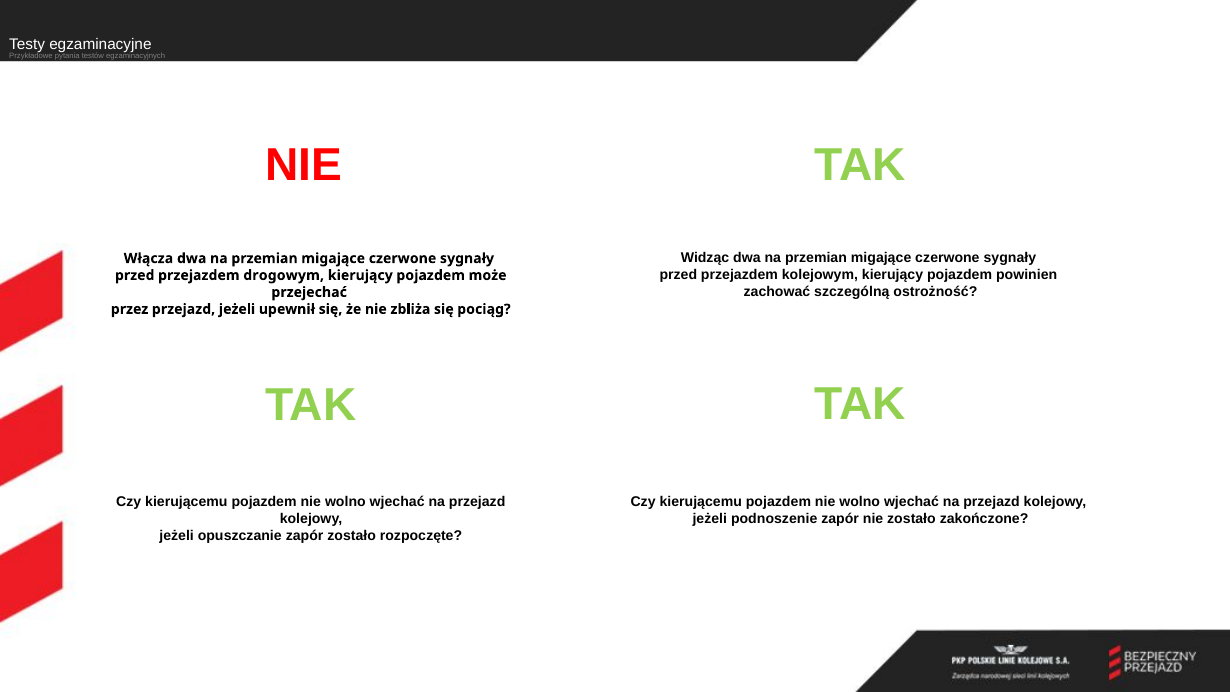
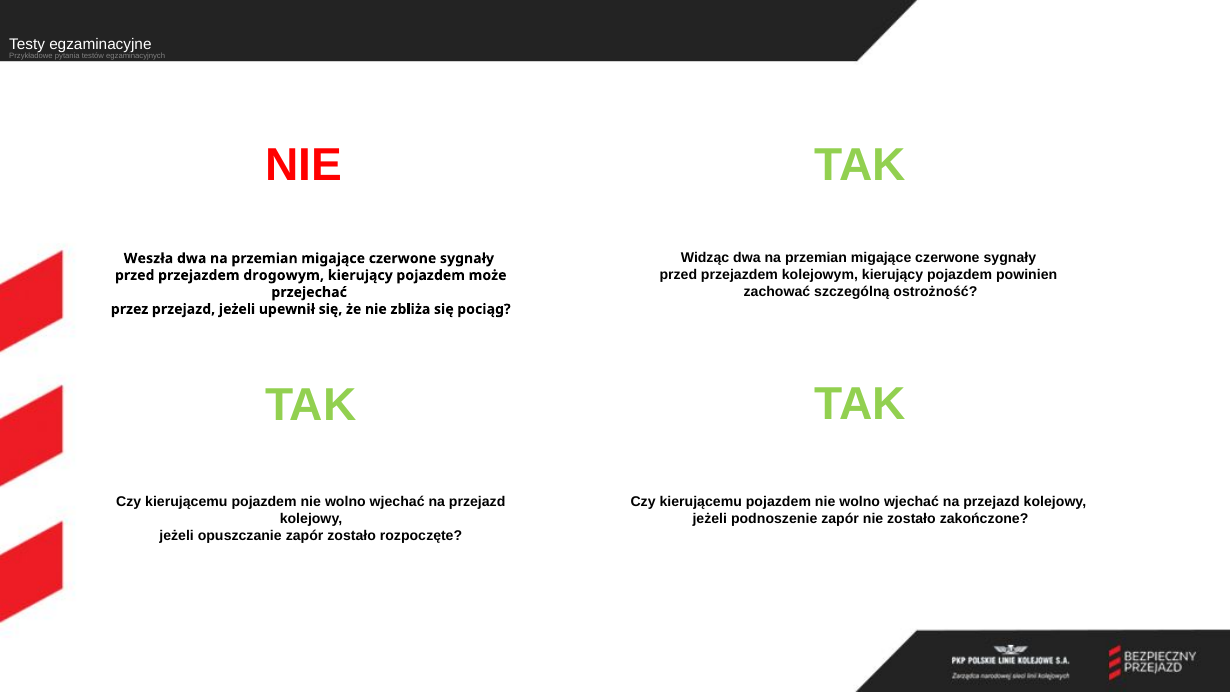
Włącza: Włącza -> Weszła (148, 258)
